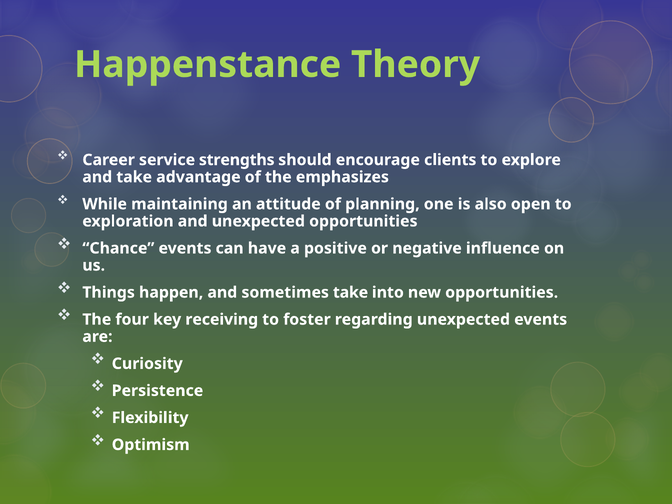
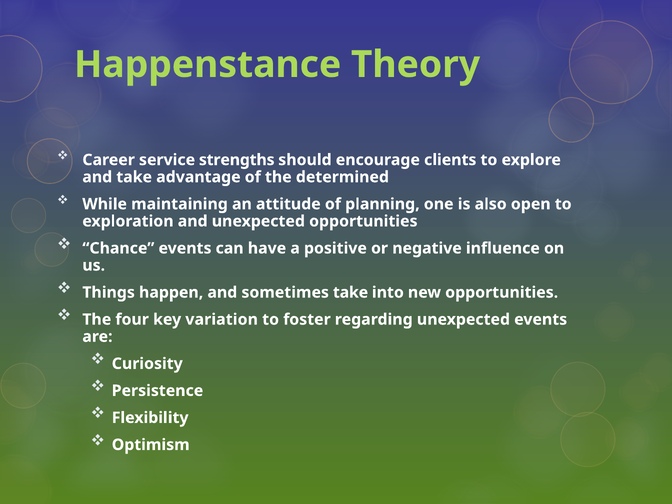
emphasizes: emphasizes -> determined (342, 177)
receiving: receiving -> variation (222, 319)
